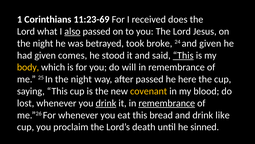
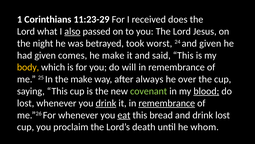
11:23-69: 11:23-69 -> 11:23-29 (92, 19)
broke: broke -> worst (159, 43)
he stood: stood -> make (113, 55)
This underline: present -> none (183, 55)
In the night: night -> make (81, 79)
after passed: passed -> always (150, 79)
here: here -> over (187, 79)
covenant colour: yellow -> light green (149, 91)
blood underline: none -> present (206, 91)
eat underline: none -> present (124, 115)
drink like: like -> lost (223, 115)
sinned: sinned -> whom (205, 127)
